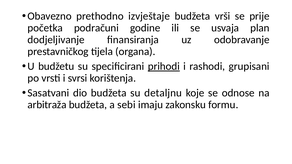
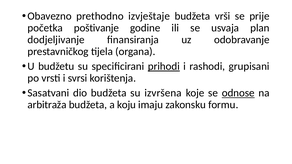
podračuni: podračuni -> poštivanje (96, 28)
detaljnu: detaljnu -> izvršena (163, 93)
odnose underline: none -> present (238, 93)
sebi: sebi -> koju (127, 105)
